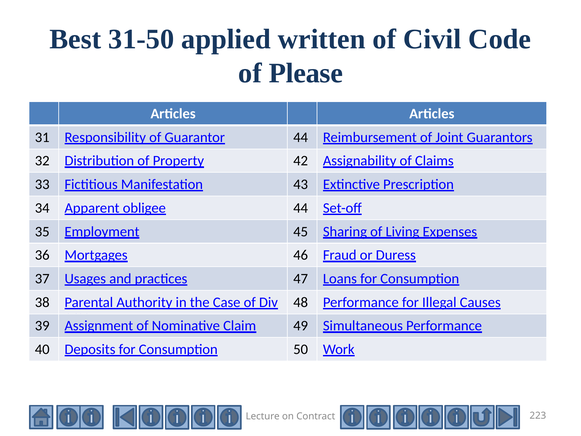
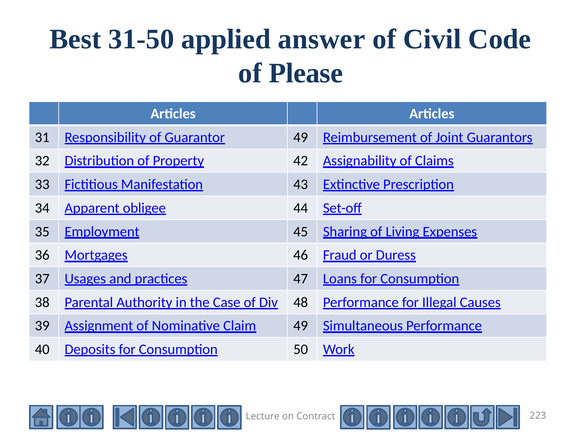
written: written -> answer (322, 39)
Guarantor 44: 44 -> 49 (301, 137)
